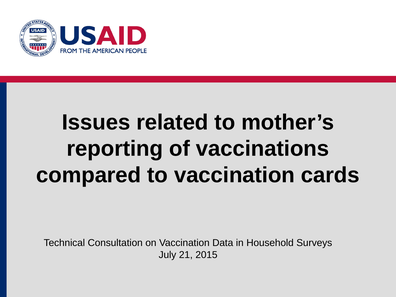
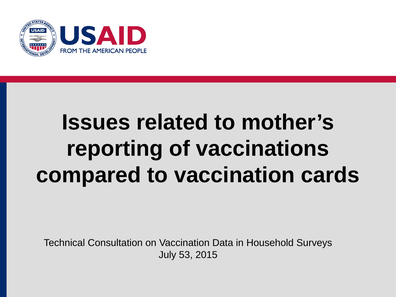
21: 21 -> 53 (186, 255)
